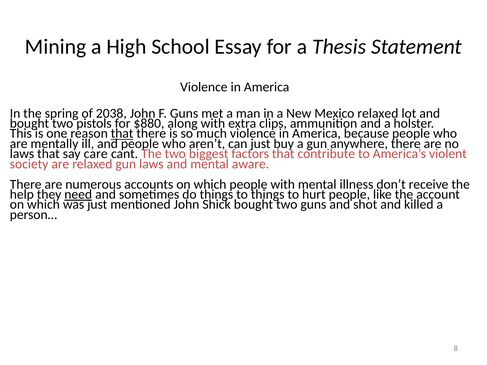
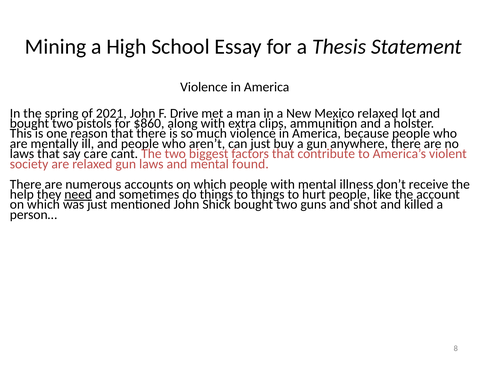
2038: 2038 -> 2021 (111, 113)
F Guns: Guns -> Drive (184, 113)
$880: $880 -> $860 (149, 123)
that underline: present -> none (122, 134)
aware: aware -> found (250, 164)
